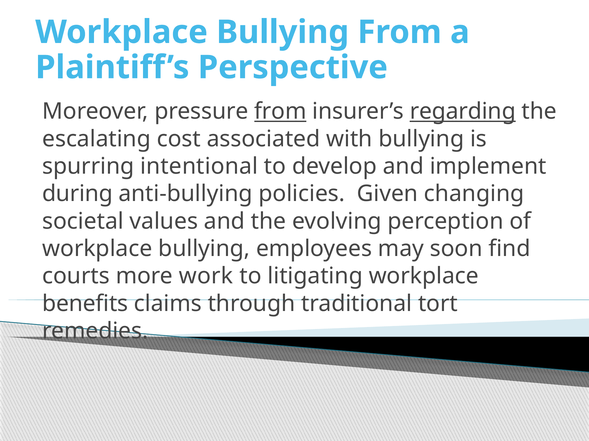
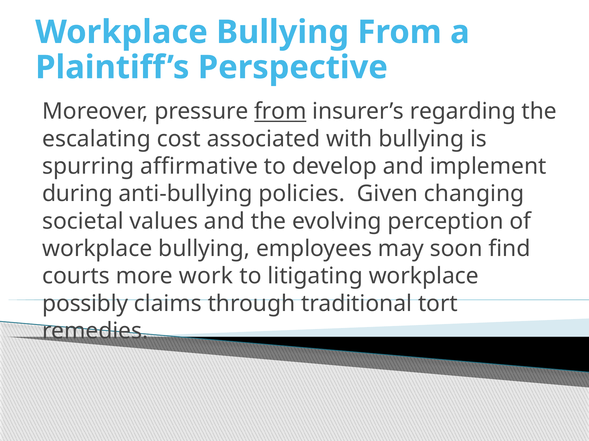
regarding underline: present -> none (463, 112)
intentional: intentional -> affirmative (199, 167)
benefits: benefits -> possibly (85, 304)
